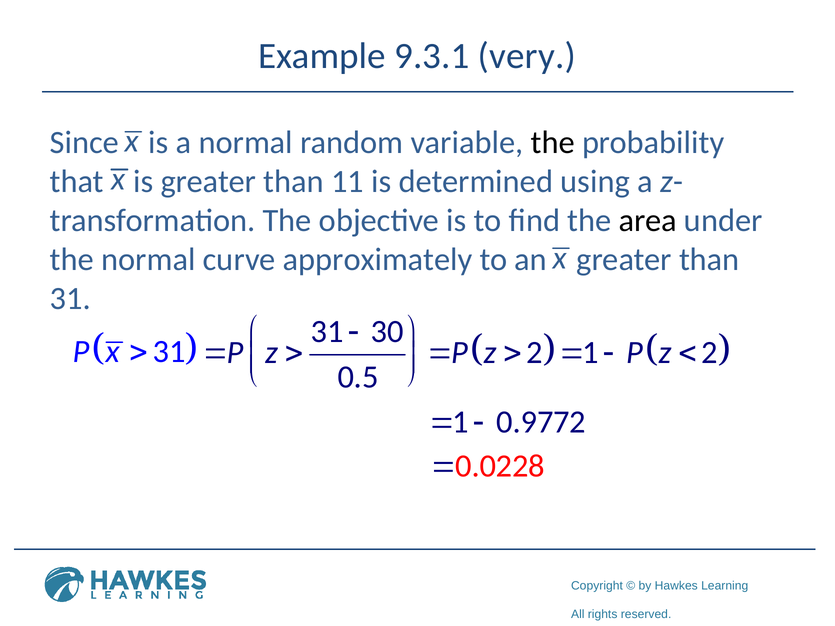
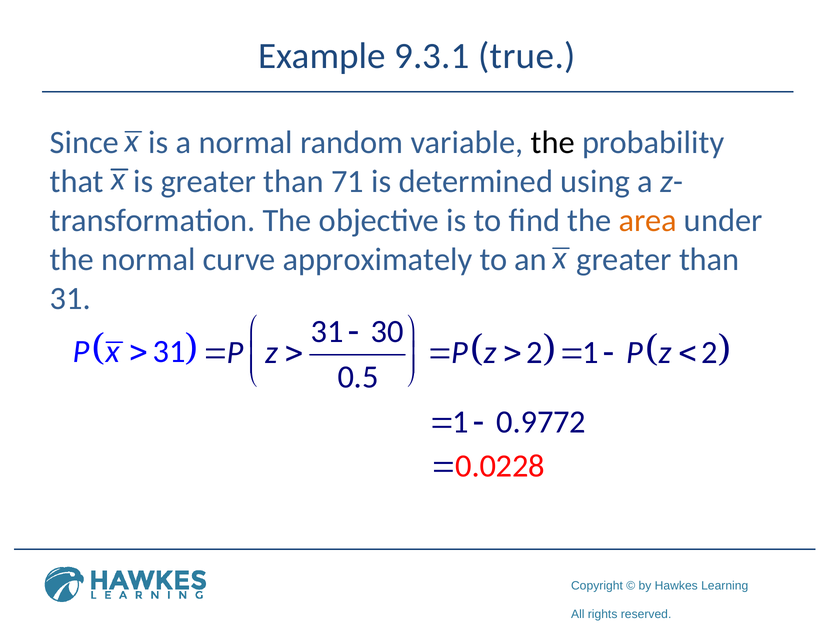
very: very -> true (527, 56)
11: 11 -> 71 (348, 182)
area colour: black -> orange (648, 221)
